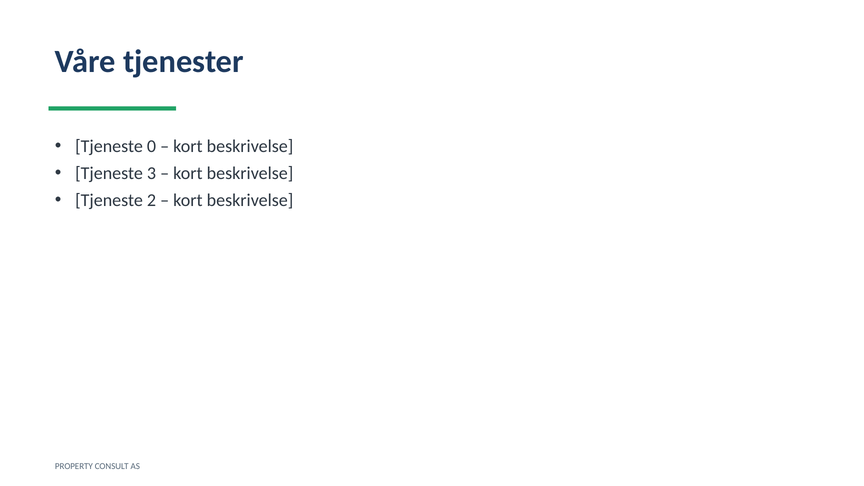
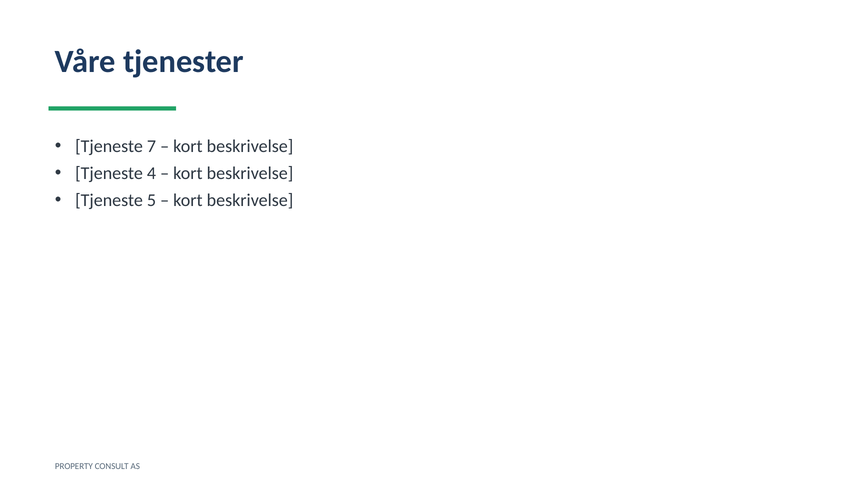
0: 0 -> 7 (151, 146)
3: 3 -> 4 (151, 173)
2: 2 -> 5 (151, 200)
